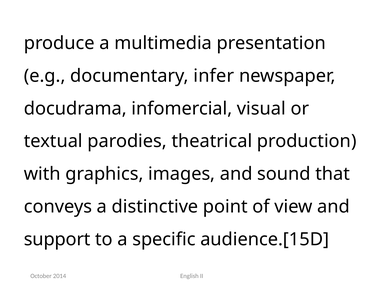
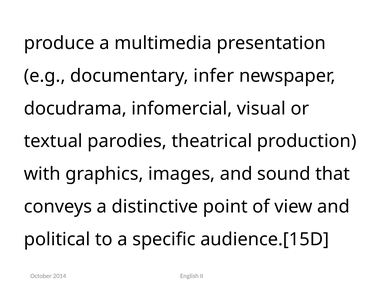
support: support -> political (57, 240)
